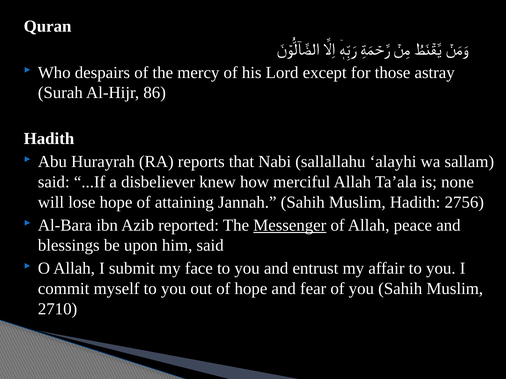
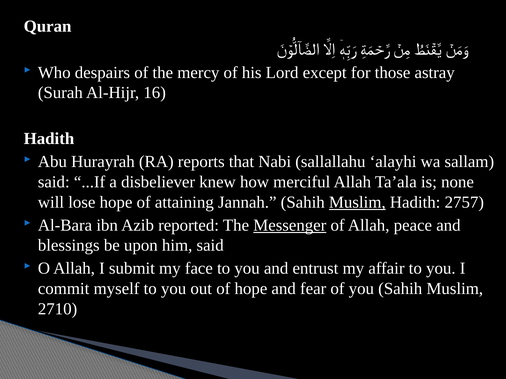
86: 86 -> 16 (155, 93)
Muslim underline: none -> present (357, 202)
2756: 2756 -> 2757 (464, 202)
